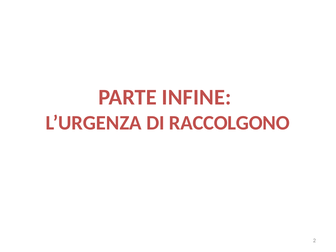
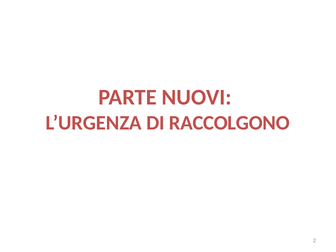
INFINE: INFINE -> NUOVI (197, 97)
